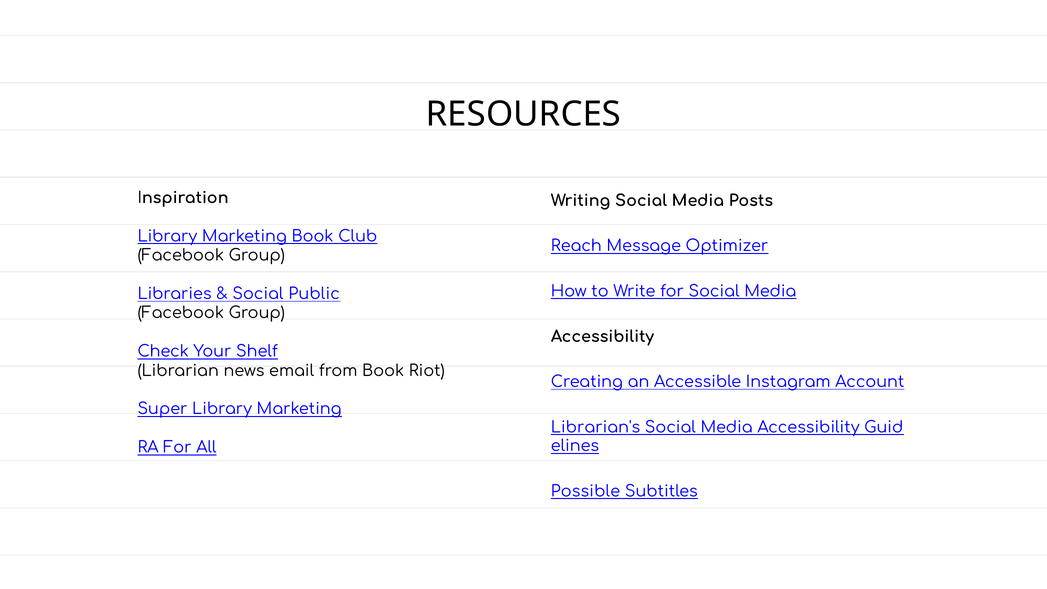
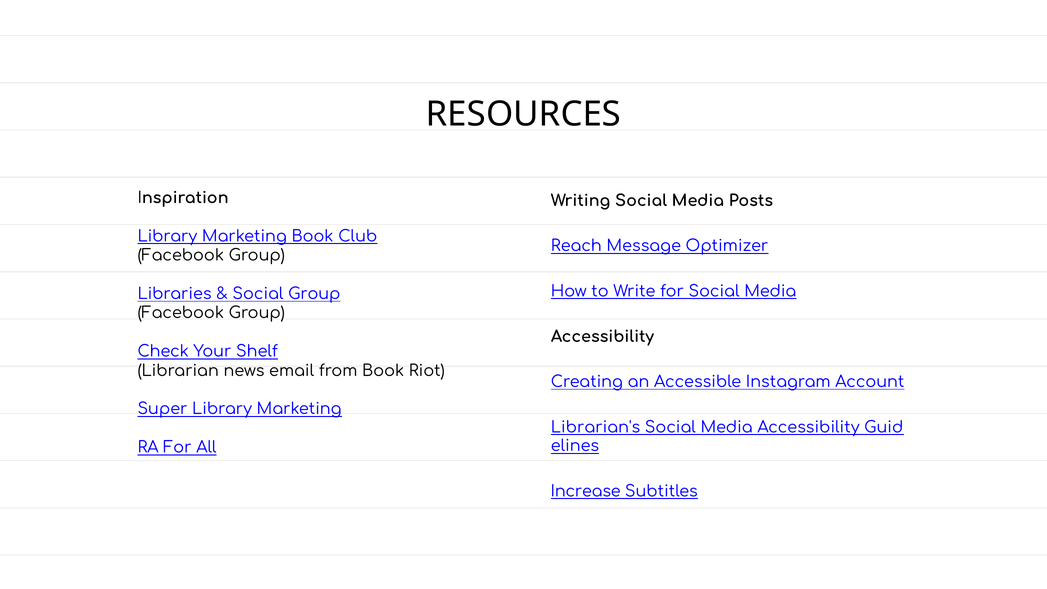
Social Public: Public -> Group (314, 294)
Possible: Possible -> Increase (586, 491)
